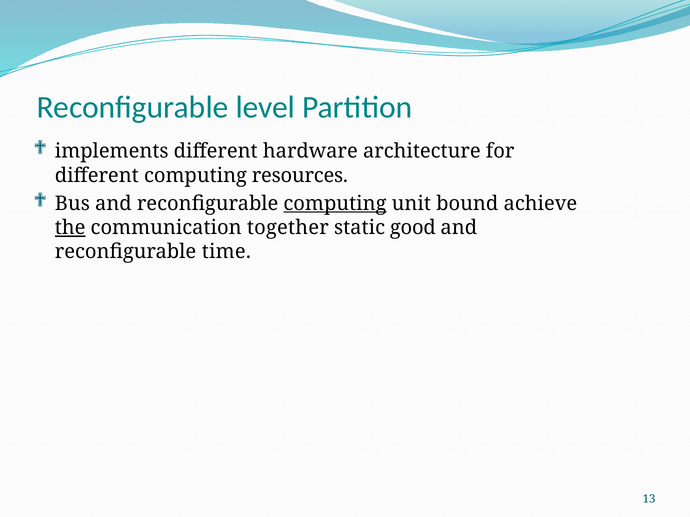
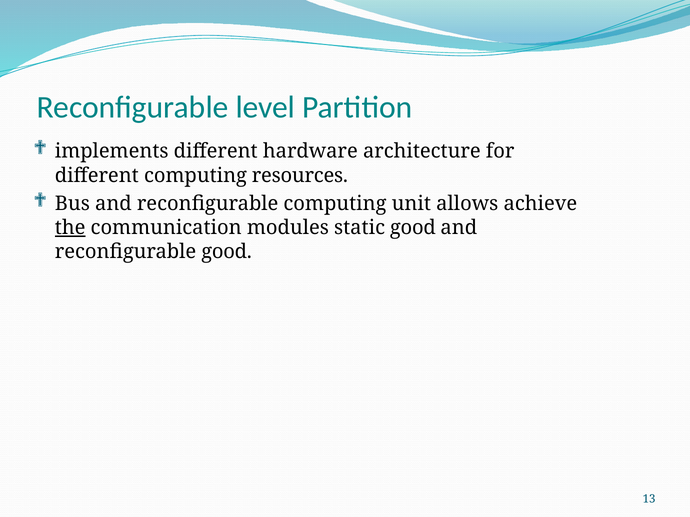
computing underline: present -> none (335, 204)
bound: bound -> allows (467, 204)
together: together -> modules (288, 228)
reconfigurable time: time -> good (227, 252)
